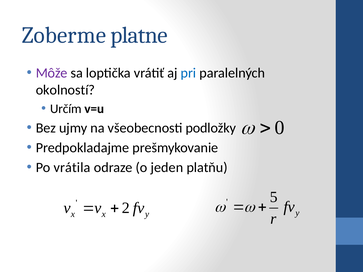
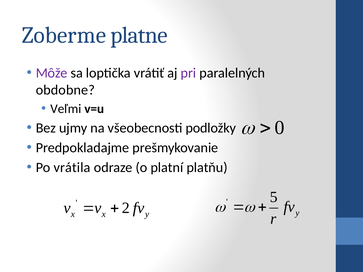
pri colour: blue -> purple (188, 73)
okolností: okolností -> obdobne (65, 90)
Určím: Určím -> Veľmi (66, 109)
jeden: jeden -> platní (167, 168)
